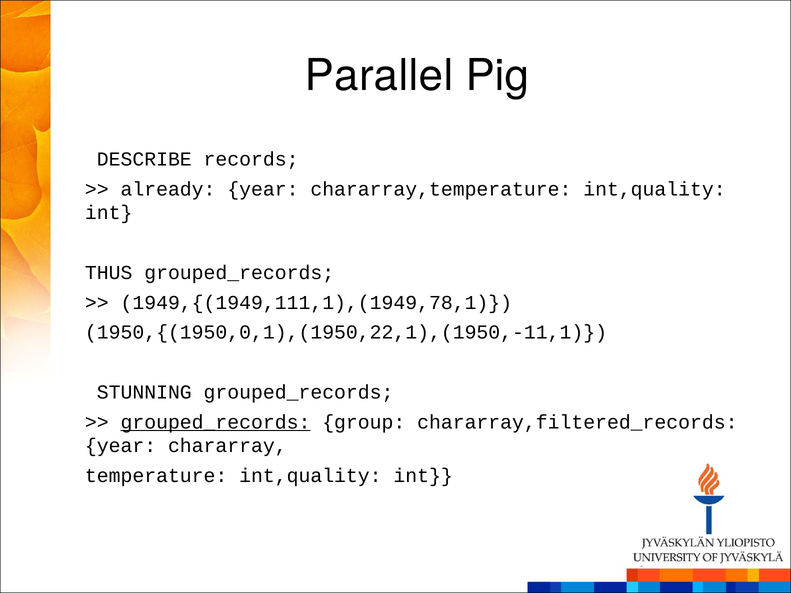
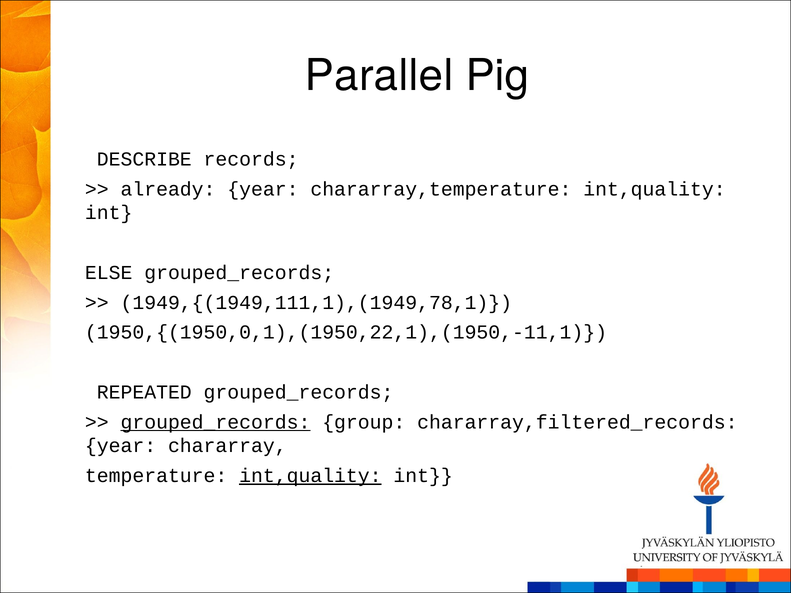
THUS: THUS -> ELSE (109, 273)
STUNNING: STUNNING -> REPEATED (144, 392)
int,quality underline: none -> present (310, 476)
